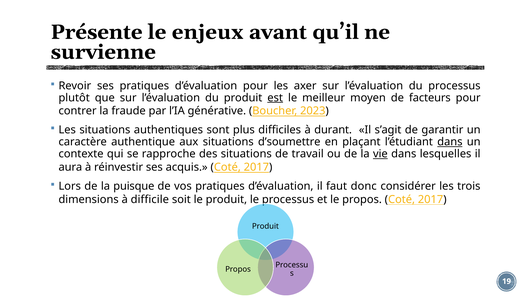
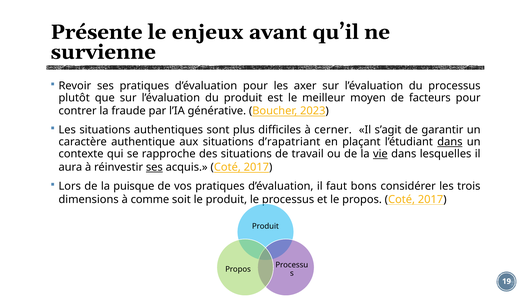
est underline: present -> none (275, 98)
durant: durant -> cerner (333, 130)
d’soumettre: d’soumettre -> d’rapatriant (289, 142)
ses underline: none -> present (154, 167)
donc: donc -> bons (364, 186)
difficile: difficile -> comme (150, 199)
